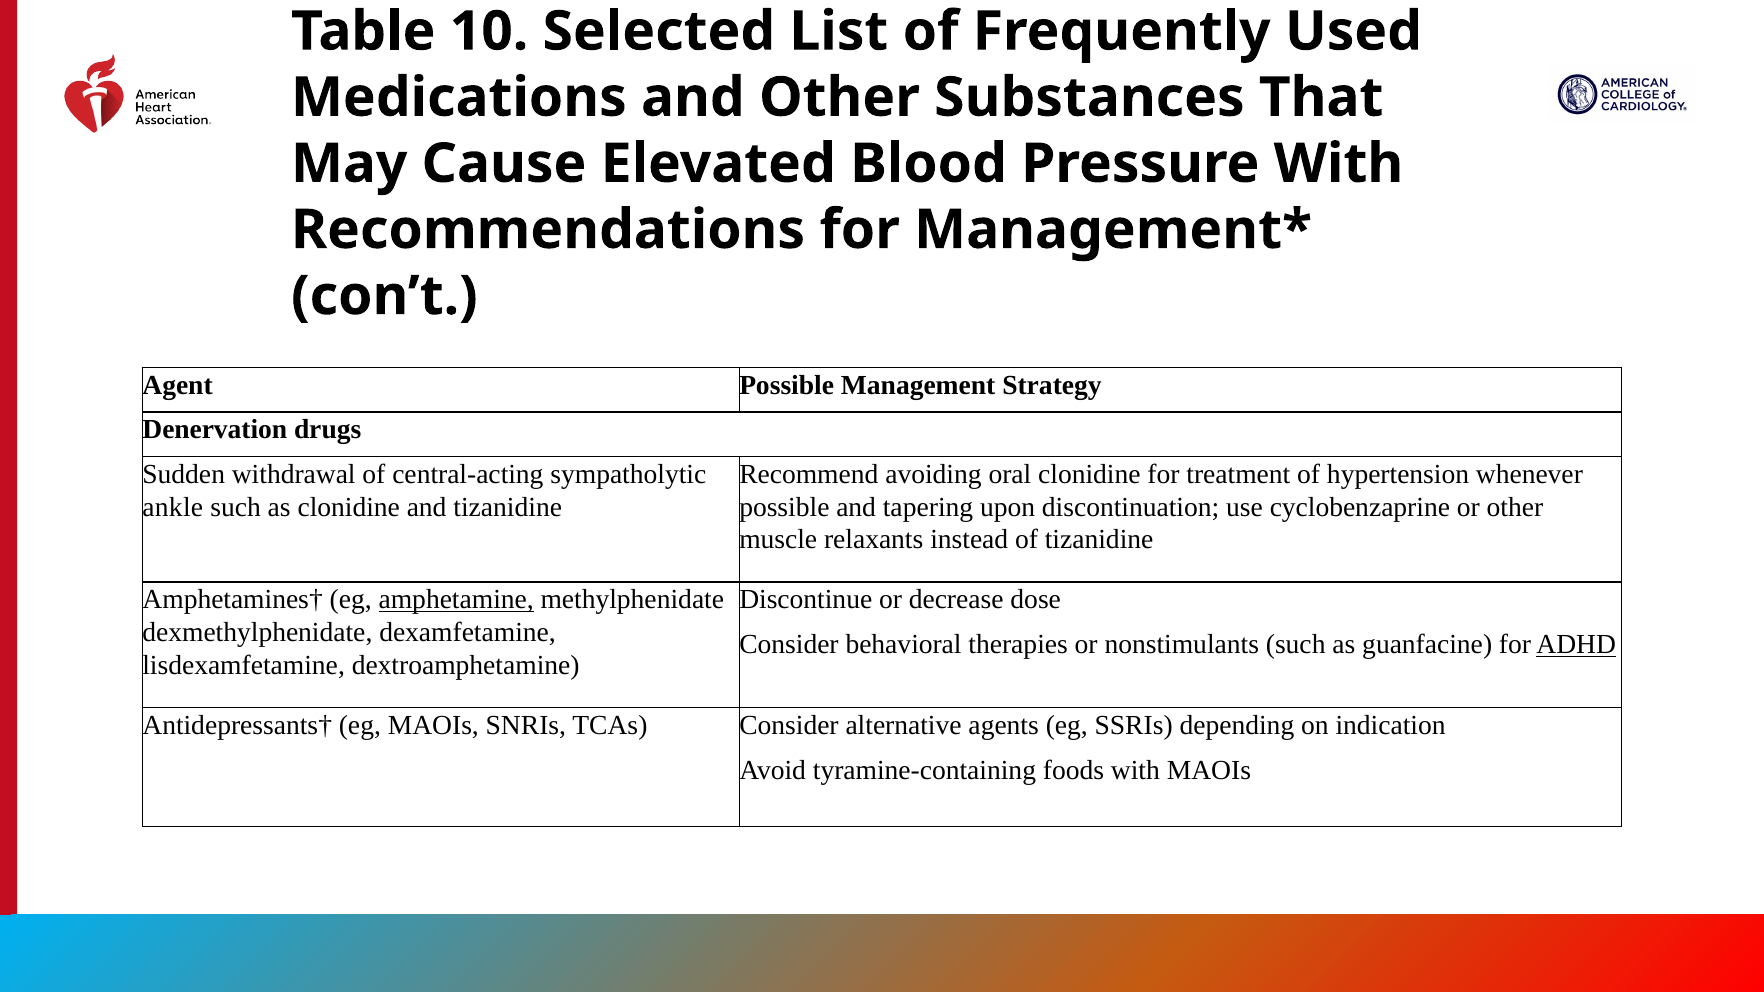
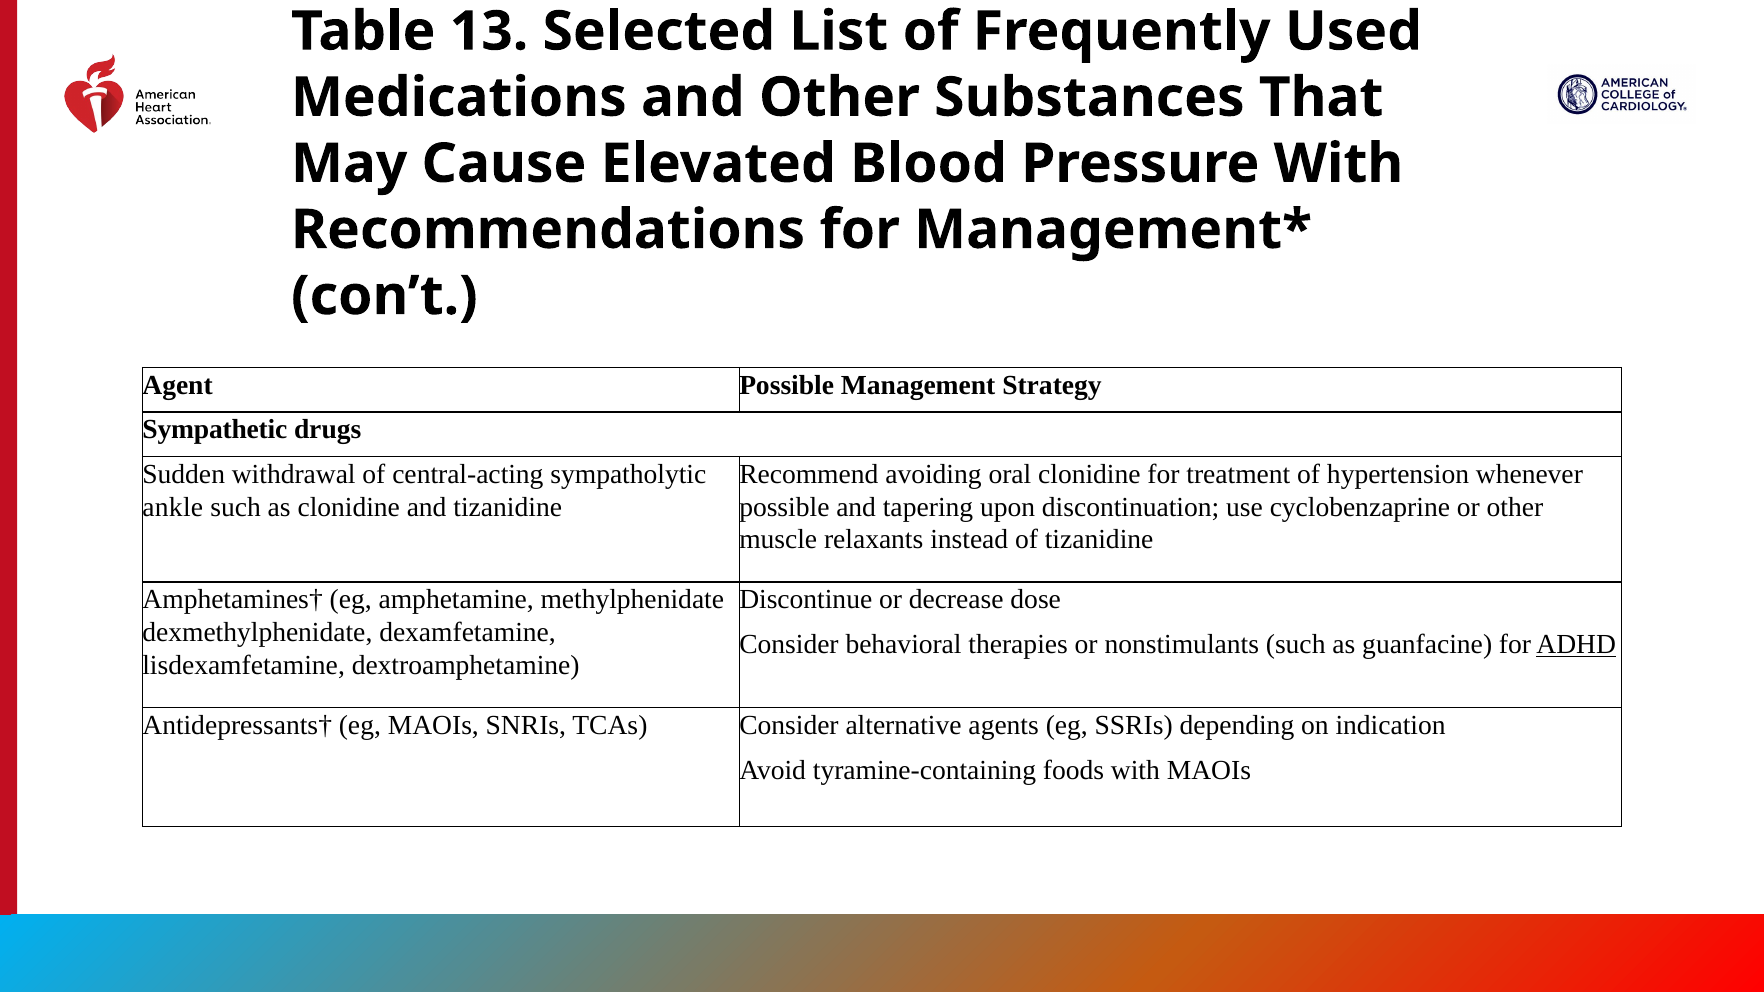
10: 10 -> 13 (489, 31)
Denervation: Denervation -> Sympathetic (215, 430)
amphetamine underline: present -> none (456, 600)
